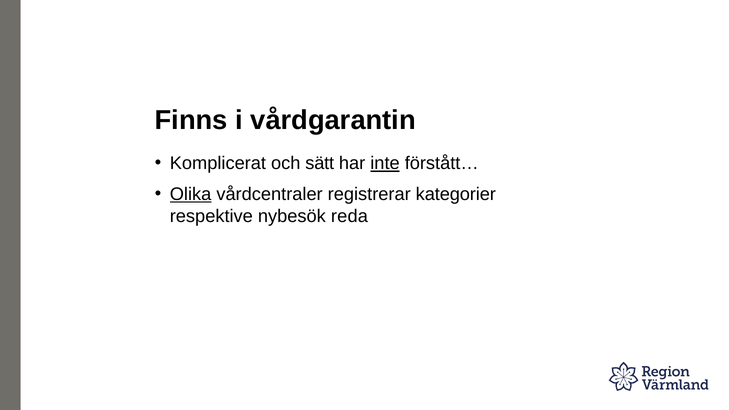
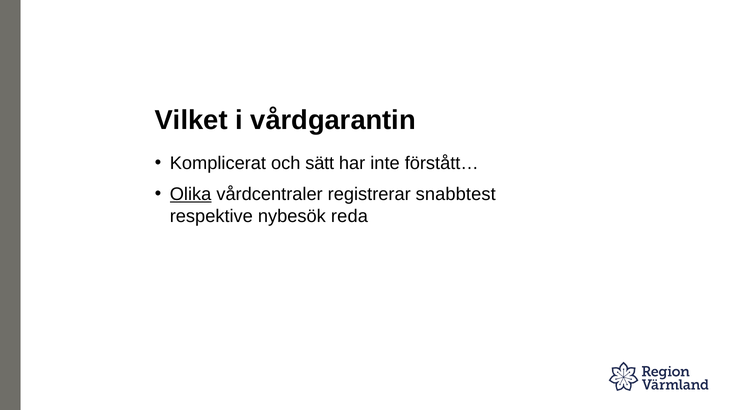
Finns: Finns -> Vilket (191, 120)
inte underline: present -> none (385, 163)
kategorier: kategorier -> snabbtest (456, 194)
